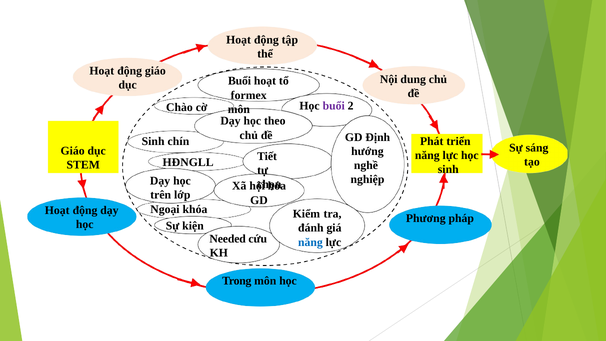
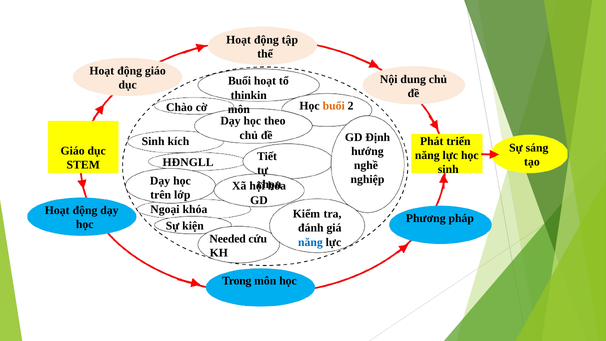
formex: formex -> thinkin (249, 95)
buổi colour: purple -> orange (334, 106)
chín: chín -> kích (178, 141)
